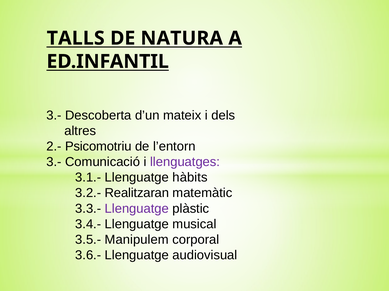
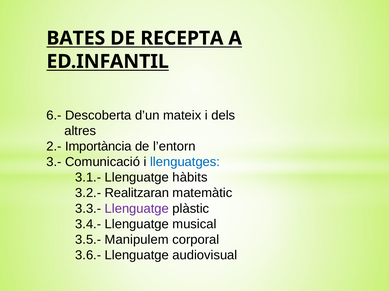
TALLS: TALLS -> BATES (76, 38)
NATURA: NATURA -> RECEPTA (182, 38)
3.-: 3.- -> 6.- (54, 116)
Psicomotriu: Psicomotriu -> Importància (98, 147)
llenguatges colour: purple -> blue (185, 162)
